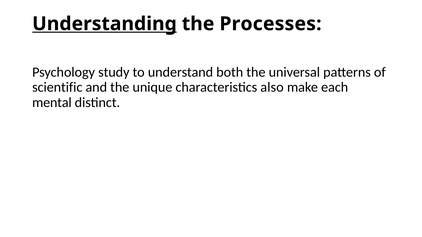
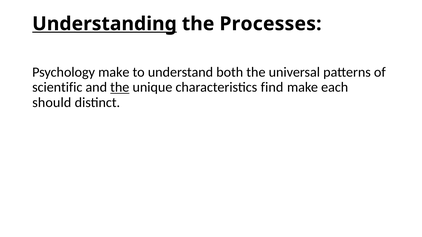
Psychology study: study -> make (114, 72)
the underline: none -> present (120, 87)
also: also -> find (272, 87)
mental: mental -> should (52, 103)
